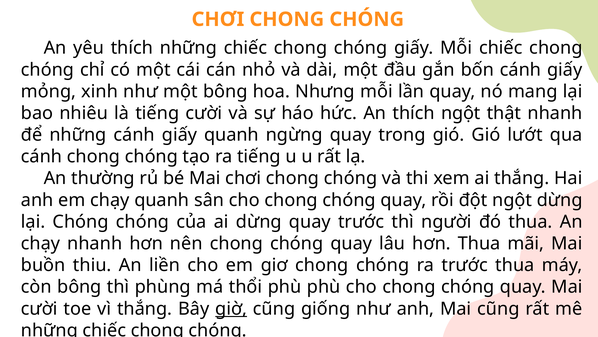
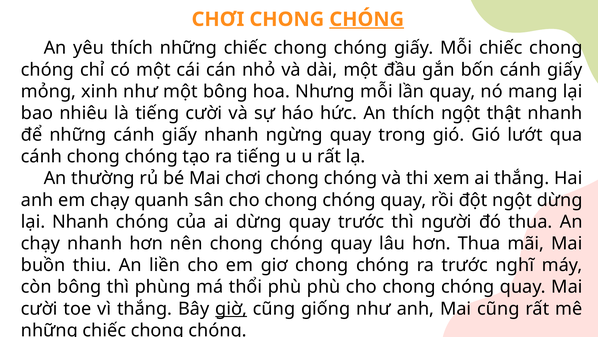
CHÓNG underline: none -> present (367, 19)
giấy quanh: quanh -> nhanh (231, 135)
lại Chóng: Chóng -> Nhanh (81, 222)
trước thua: thua -> nghĩ (515, 265)
